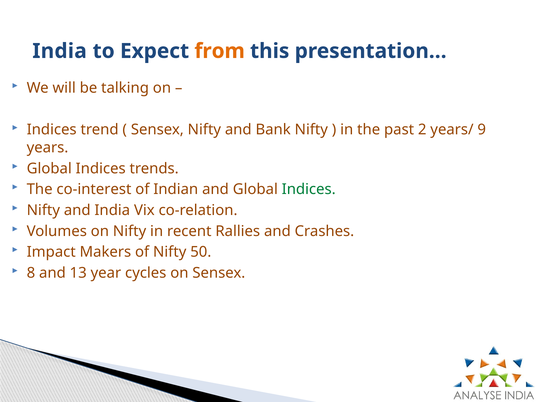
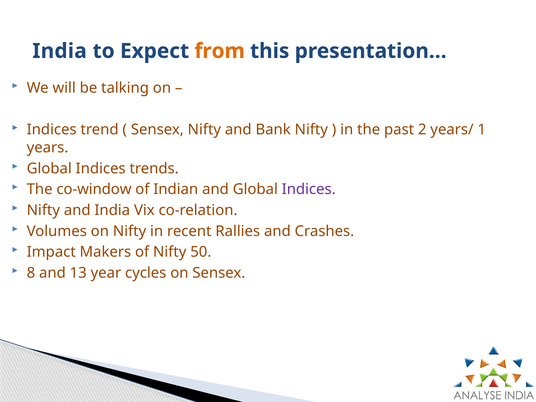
9: 9 -> 1 (482, 130)
co-interest: co-interest -> co-window (94, 189)
Indices colour: green -> purple (309, 189)
